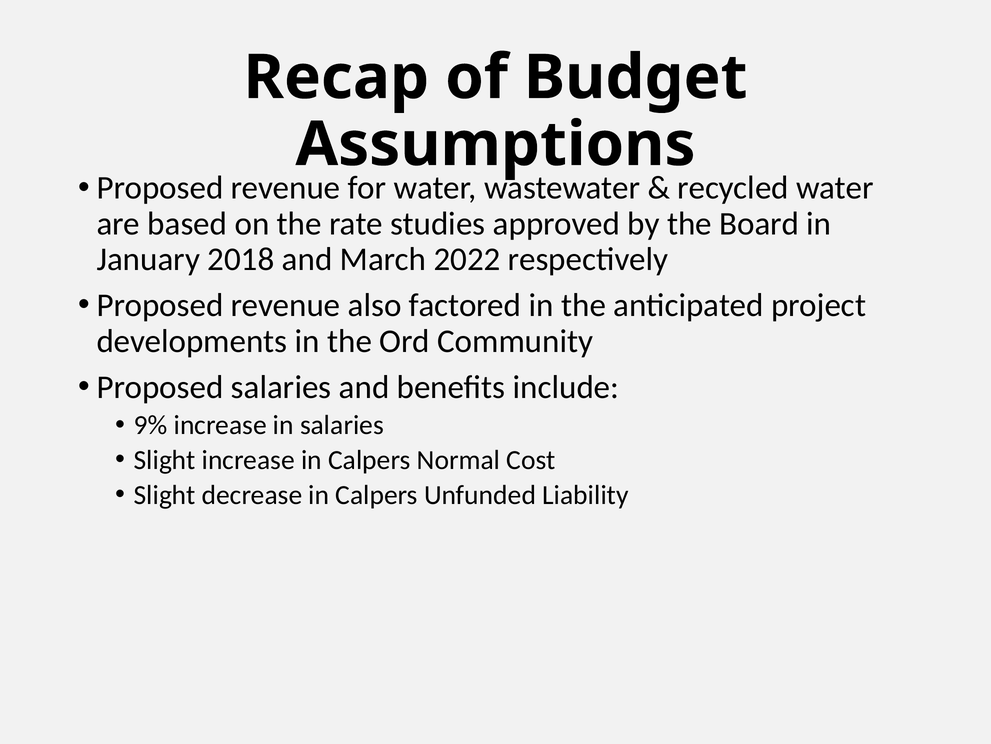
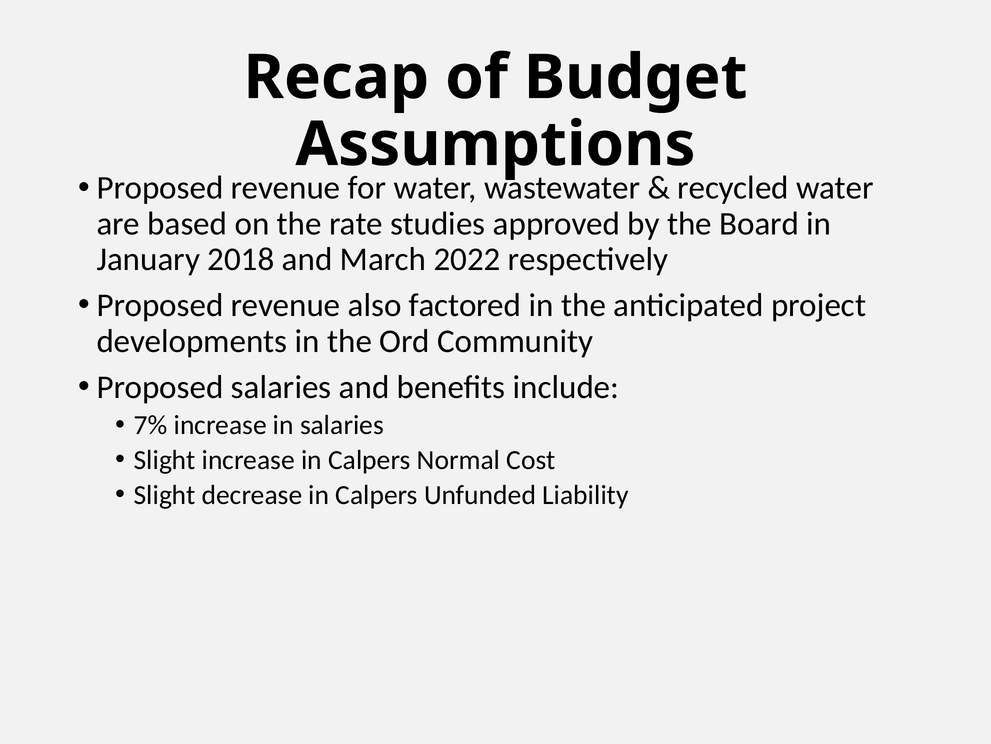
9%: 9% -> 7% (151, 425)
